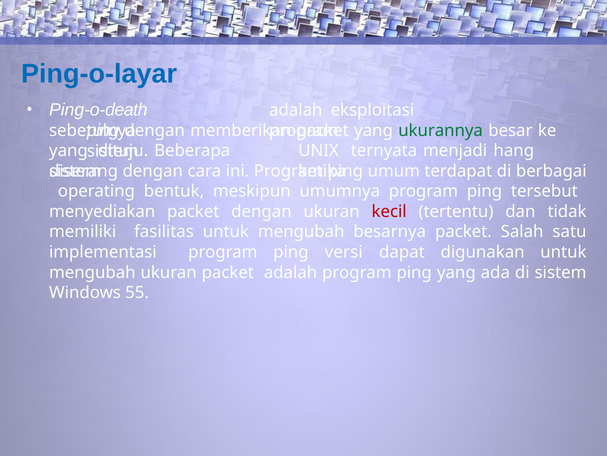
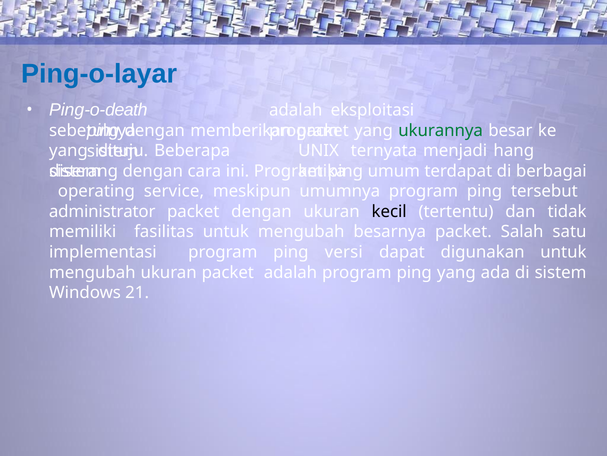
bentuk: bentuk -> service (174, 191)
menyediakan: menyediakan -> administrator (102, 211)
kecil colour: red -> black (389, 211)
55: 55 -> 21 (137, 292)
